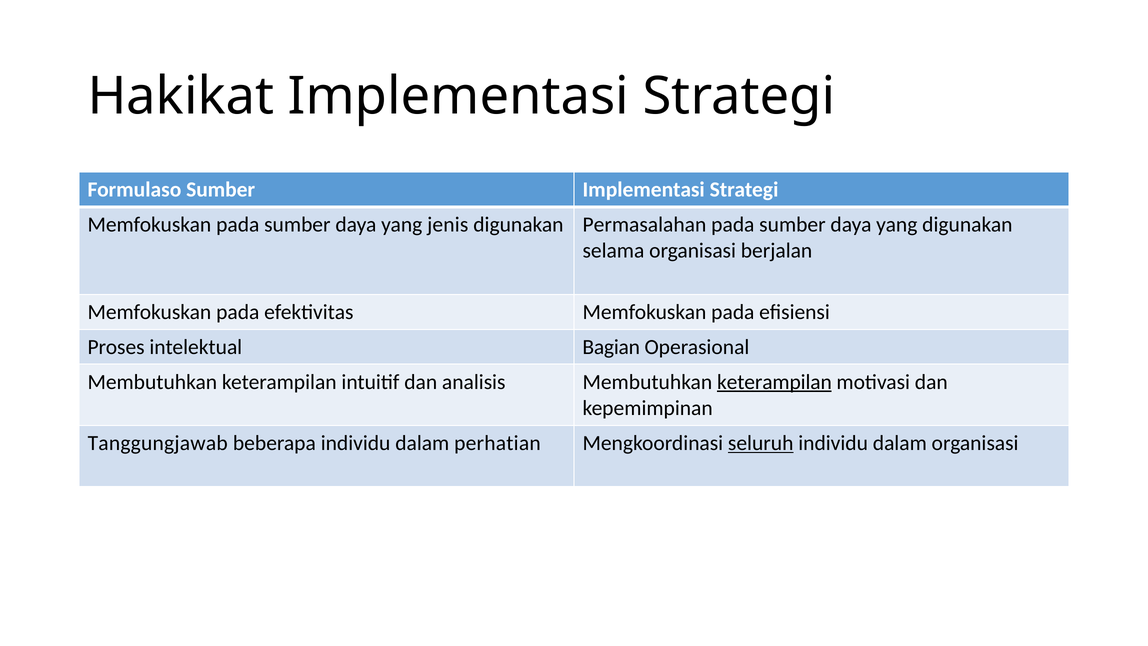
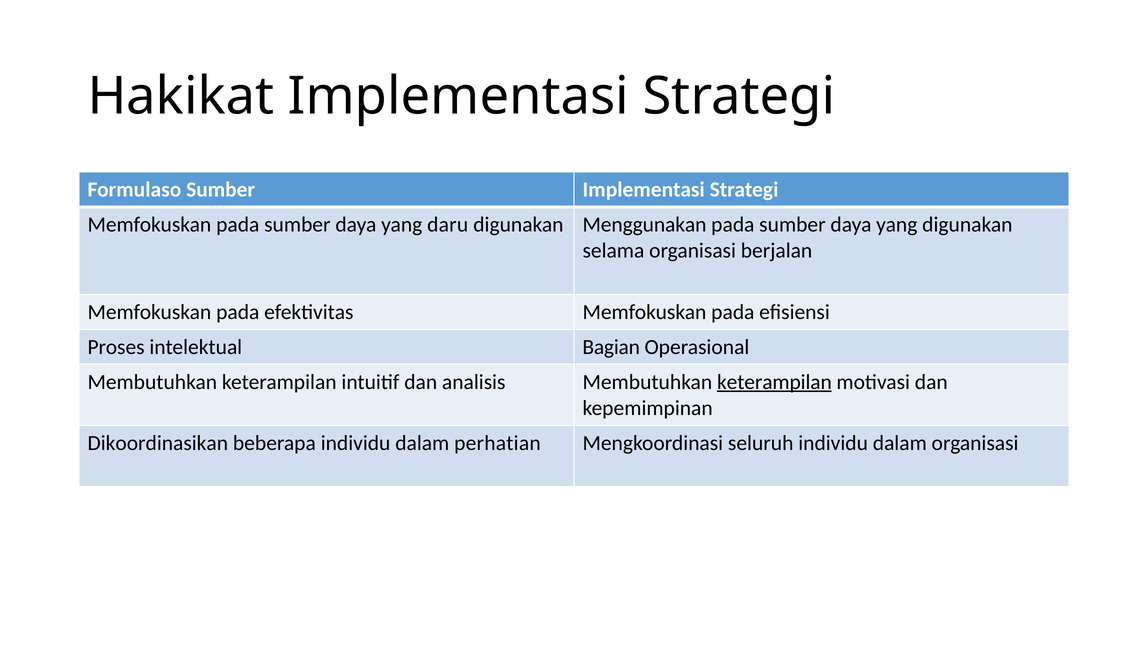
jenis: jenis -> daru (448, 225)
Permasalahan: Permasalahan -> Menggunakan (645, 225)
Tanggungjawab: Tanggungjawab -> Dikoordinasikan (158, 443)
seluruh underline: present -> none (761, 443)
